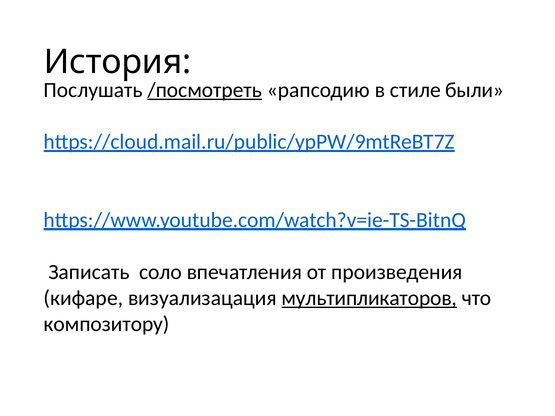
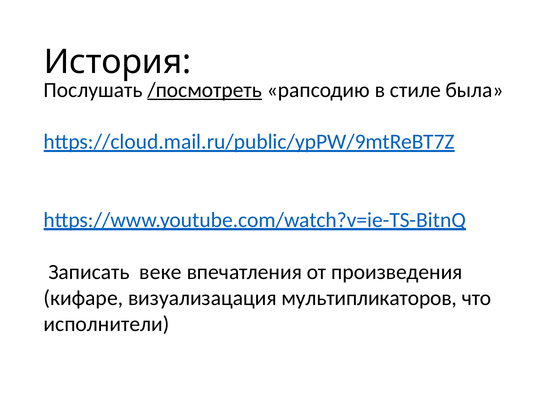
были: были -> была (475, 90)
соло: соло -> веке (160, 272)
мультипликаторов underline: present -> none (369, 298)
композитору: композитору -> исполнители (107, 324)
